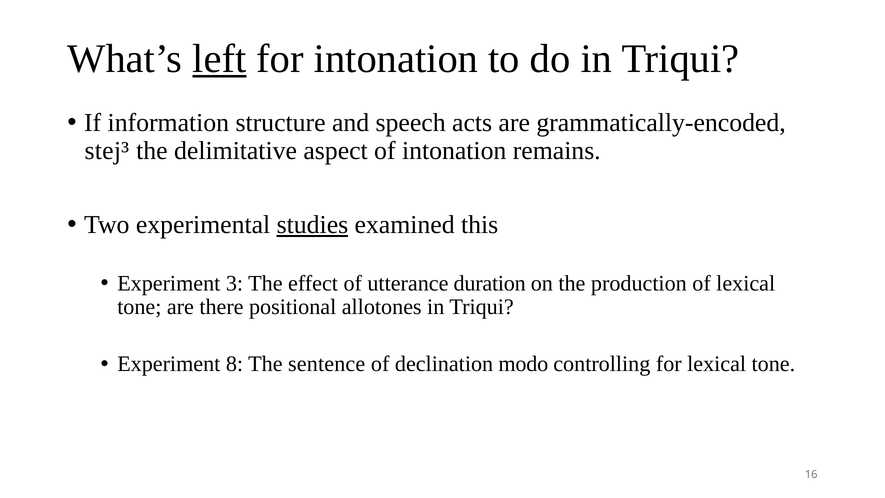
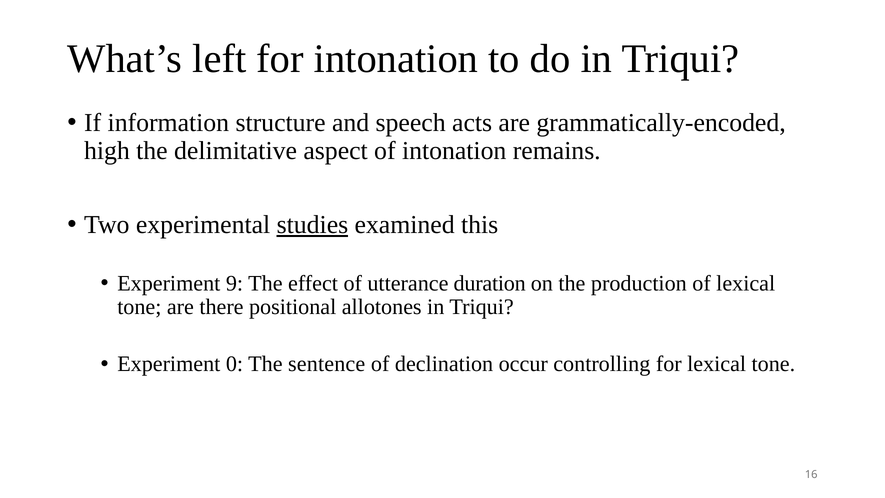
left underline: present -> none (219, 59)
stej³: stej³ -> high (107, 151)
3: 3 -> 9 (235, 283)
8: 8 -> 0 (235, 364)
modo: modo -> occur (523, 364)
